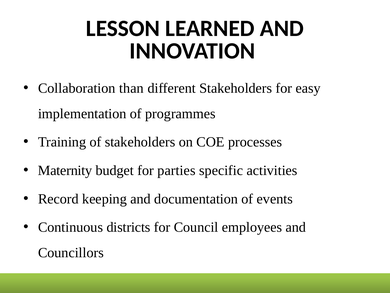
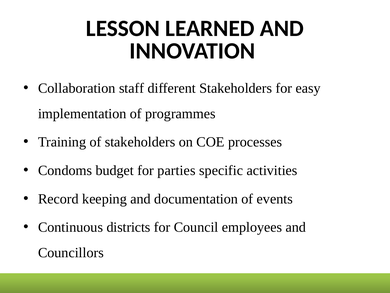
than: than -> staff (132, 88)
Maternity: Maternity -> Condoms (65, 170)
